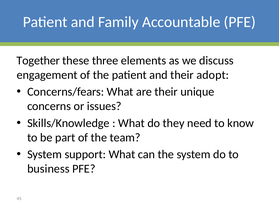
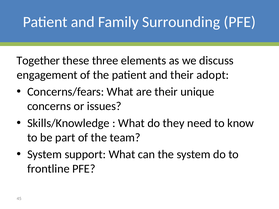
Accountable: Accountable -> Surrounding (181, 22)
business: business -> frontline (48, 169)
